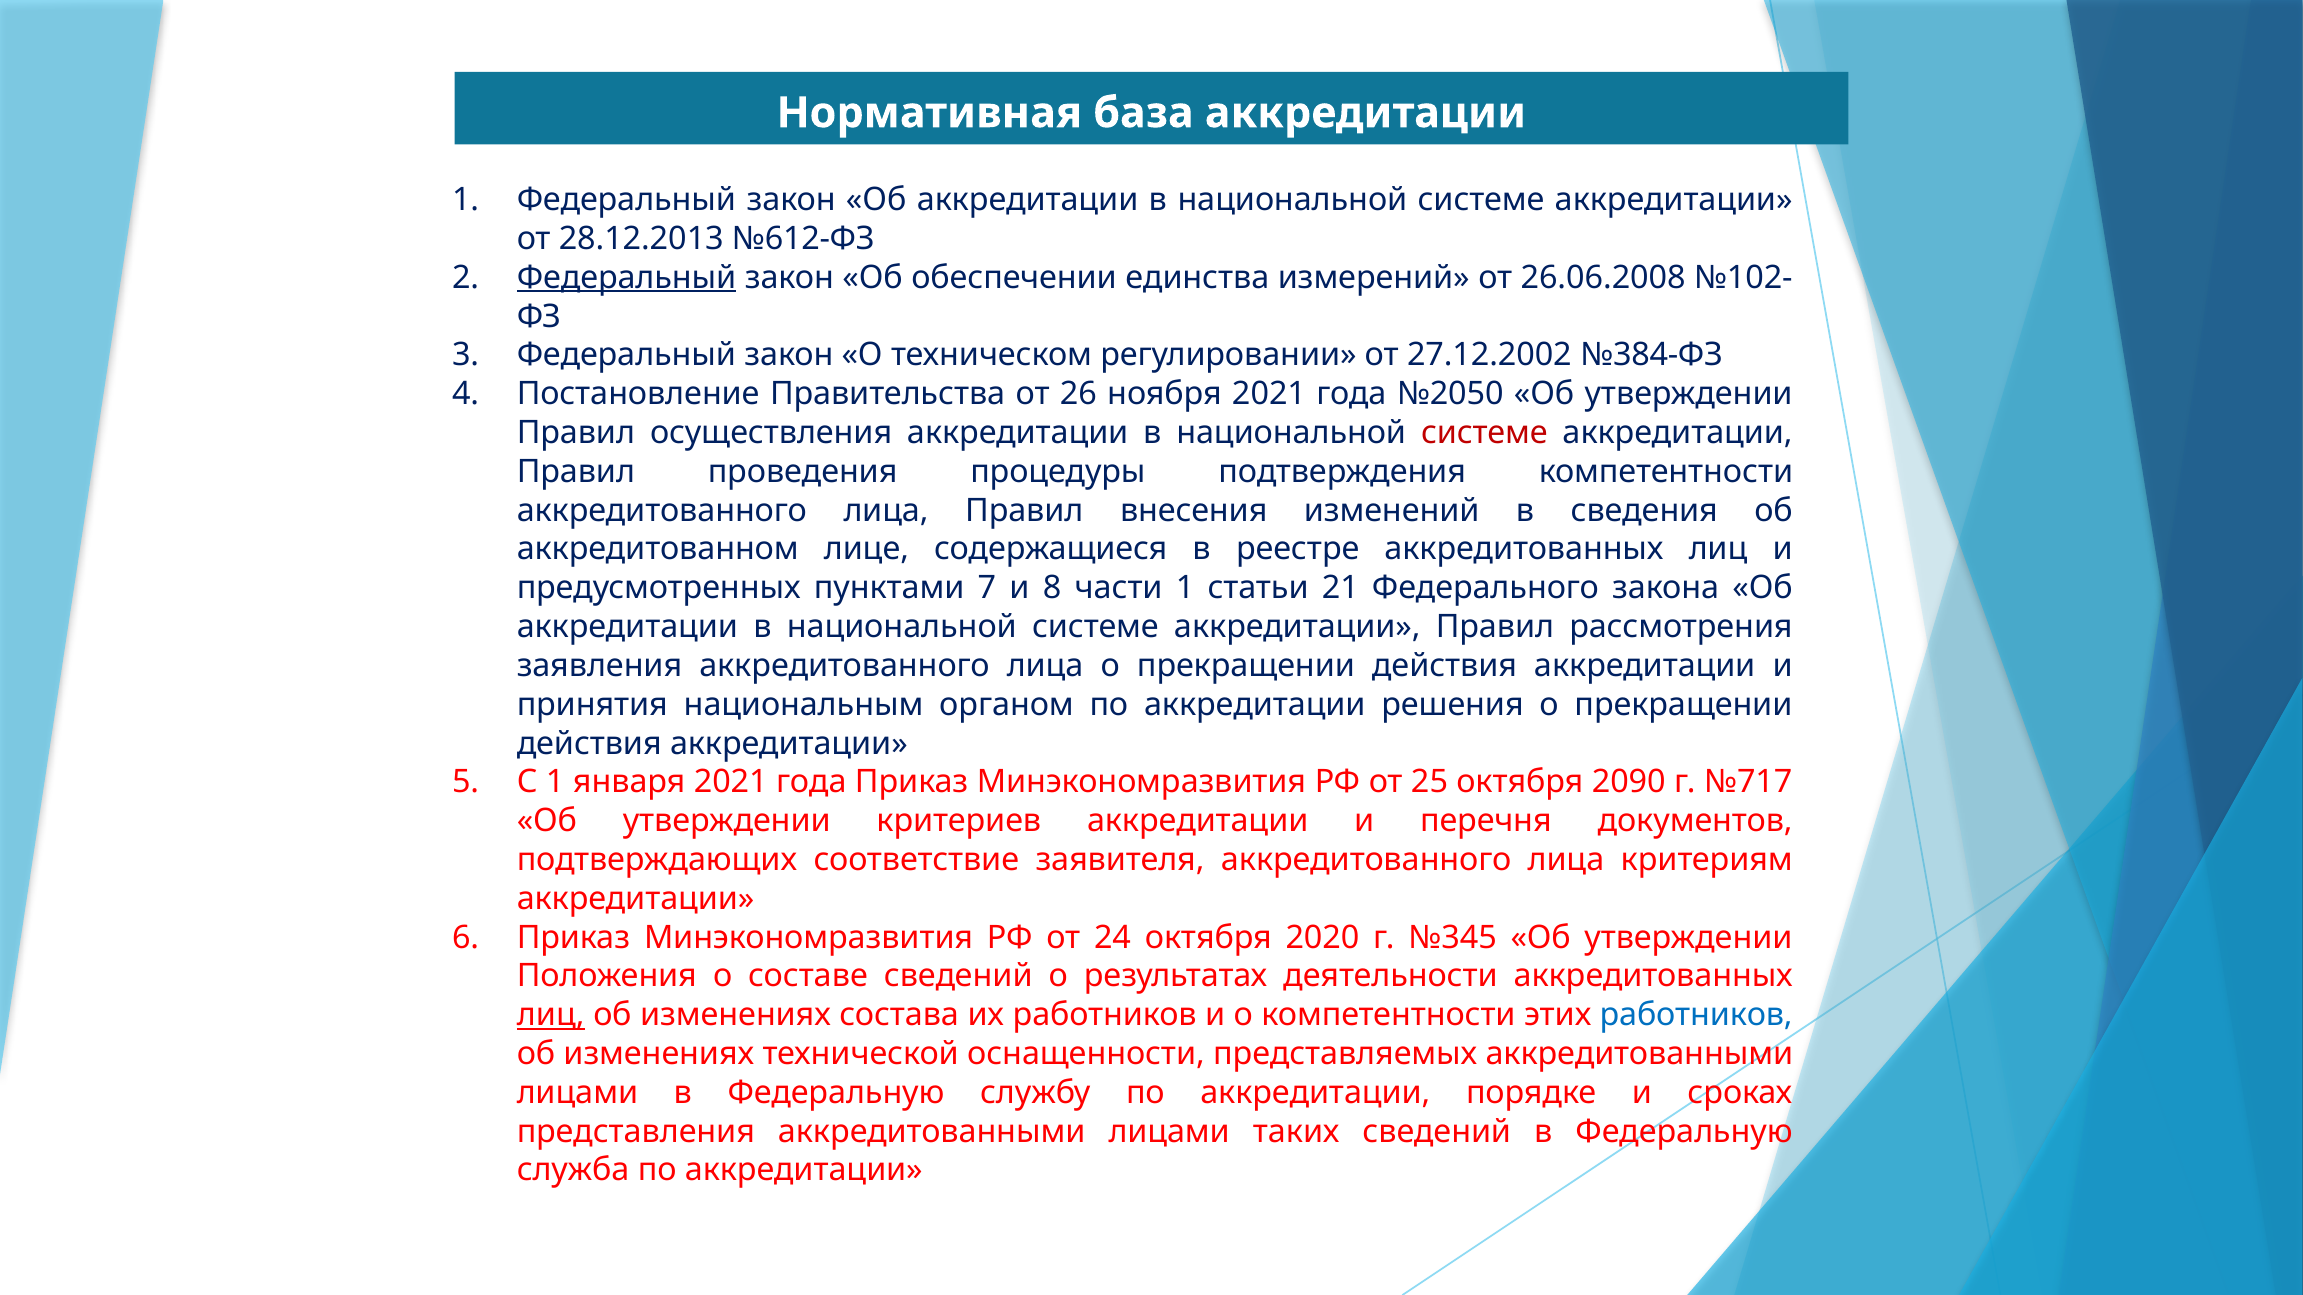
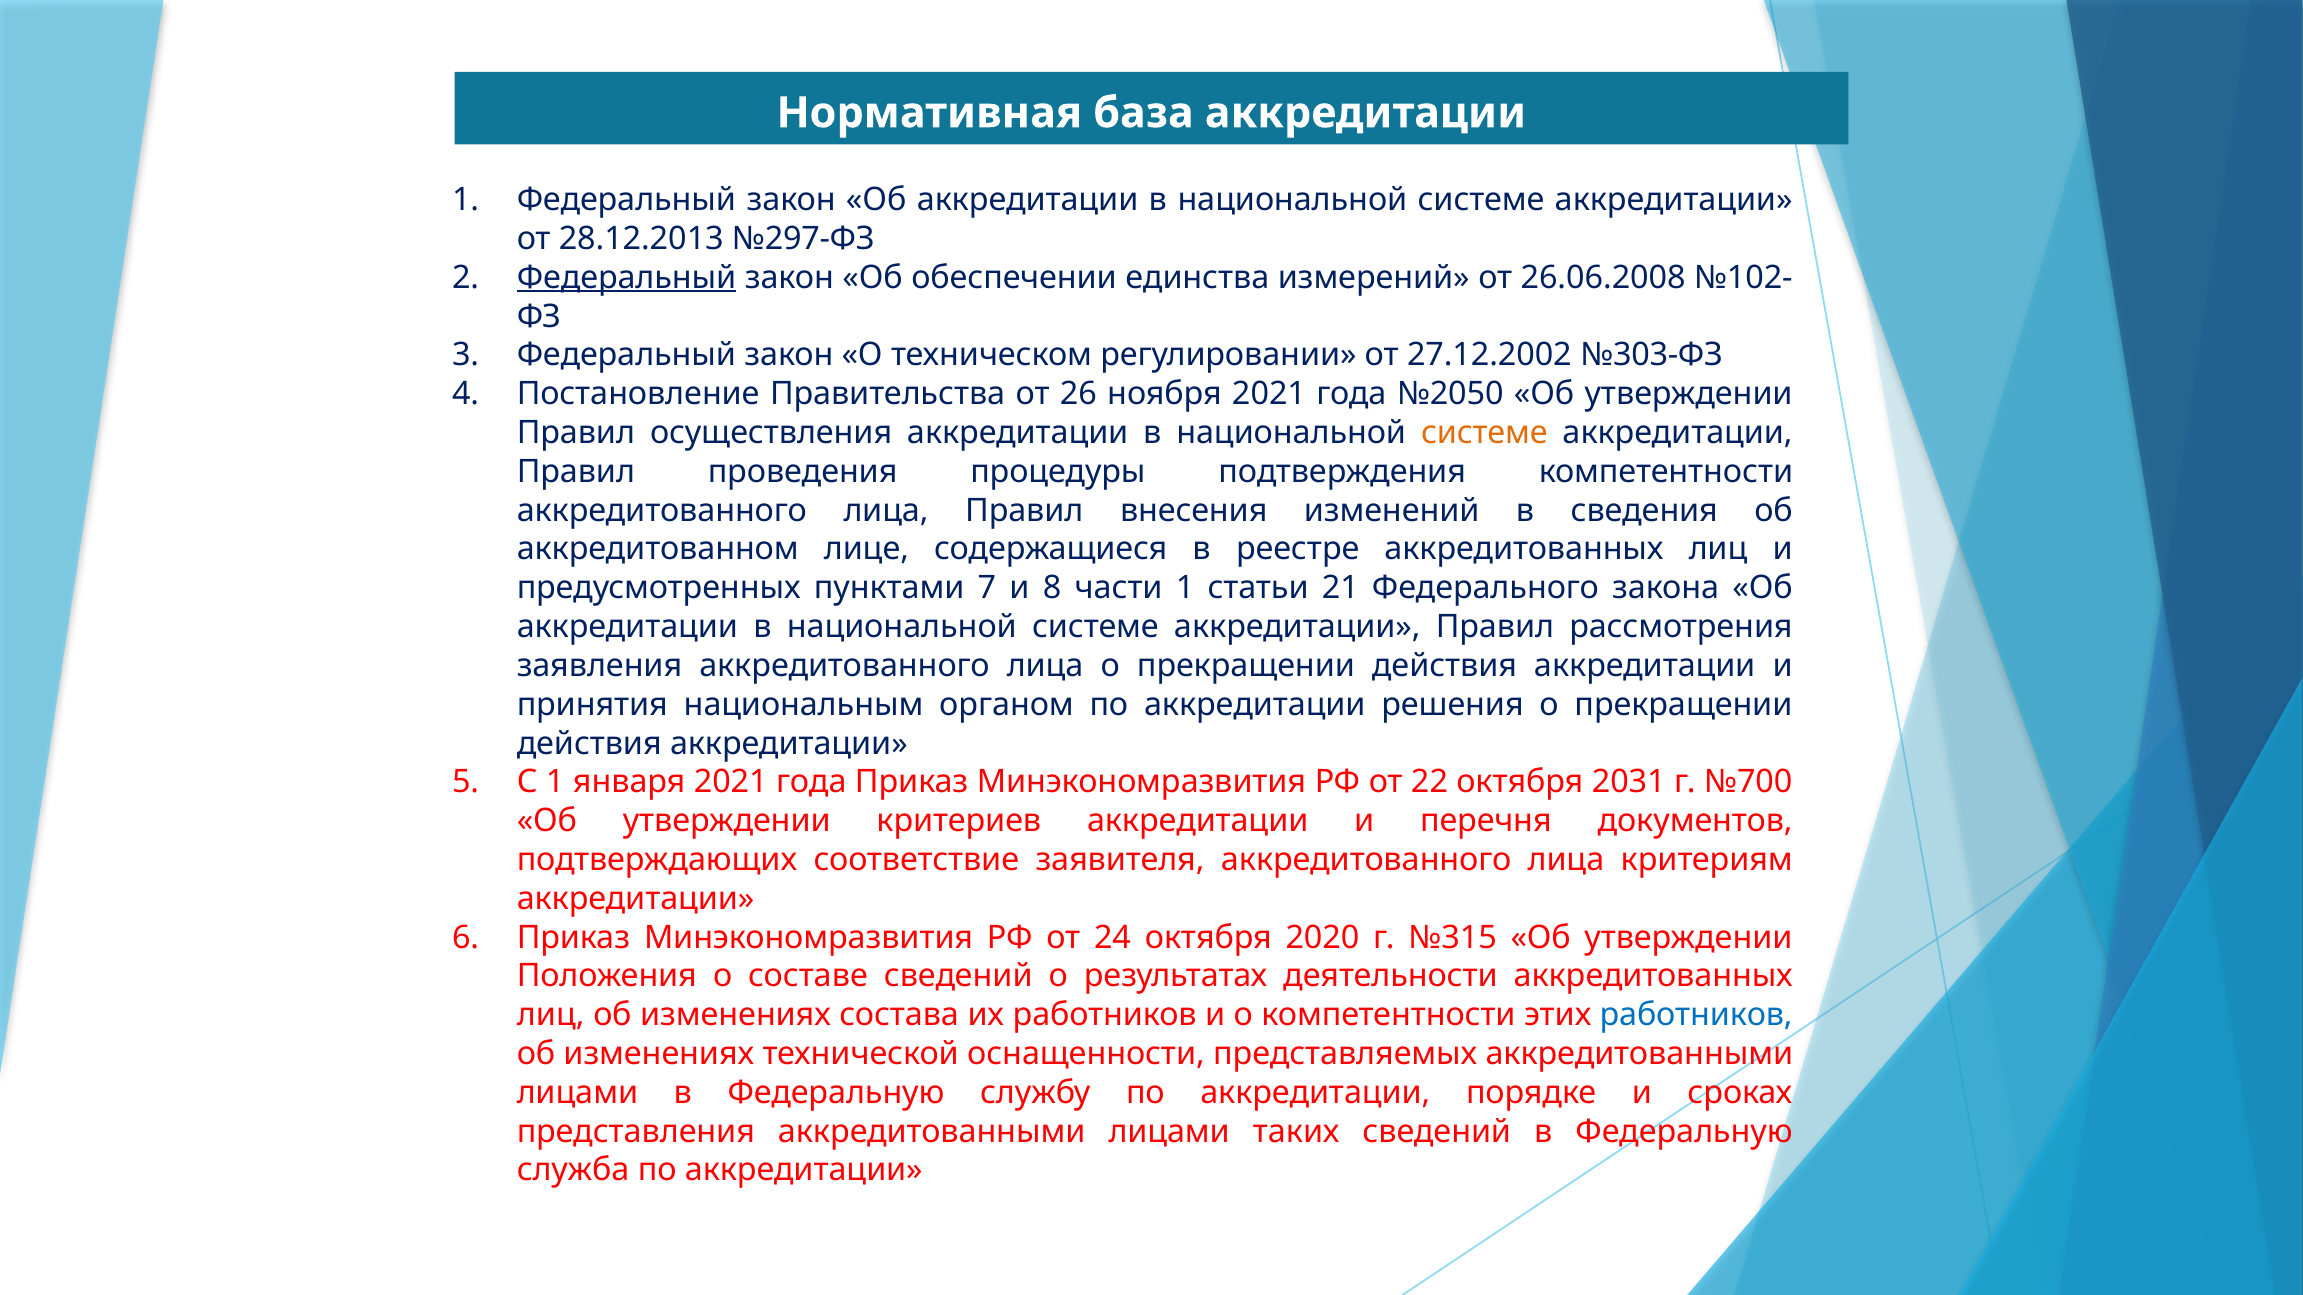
№612-ФЗ: №612-ФЗ -> №297-ФЗ (803, 239)
№384-ФЗ: №384-ФЗ -> №303-ФЗ (1652, 355)
системе colour: red -> orange (1484, 433)
25: 25 -> 22 (1429, 782)
2090: 2090 -> 2031 (1629, 782)
№717: №717 -> №700 (1748, 782)
№345: №345 -> №315 (1453, 938)
лиц underline: present -> none (551, 1015)
